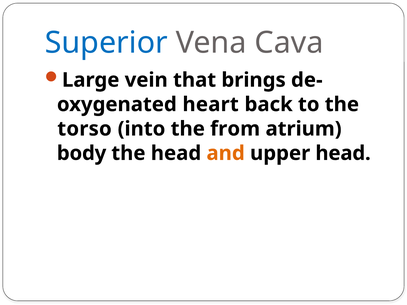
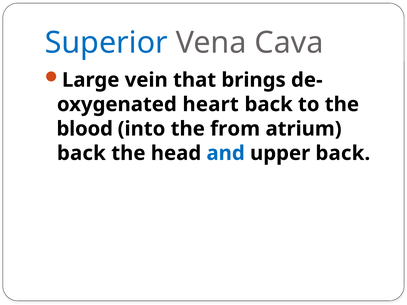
torso: torso -> blood (85, 129)
body: body -> back (81, 153)
and colour: orange -> blue (226, 153)
upper head: head -> back (343, 153)
